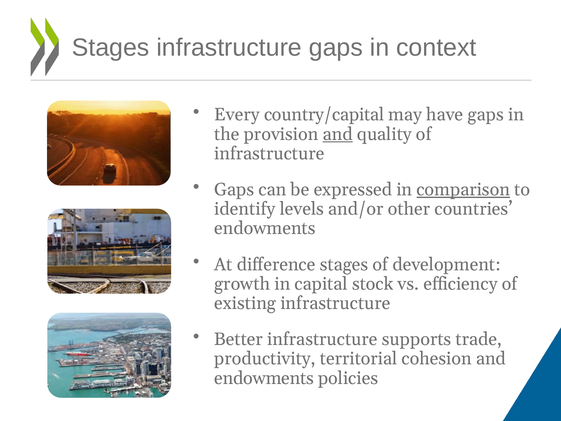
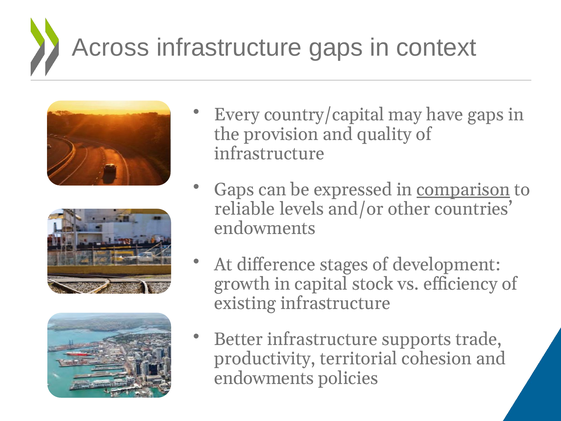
Stages: Stages -> Across (111, 48)
and underline: present -> none (338, 134)
identify: identify -> reliable (245, 209)
